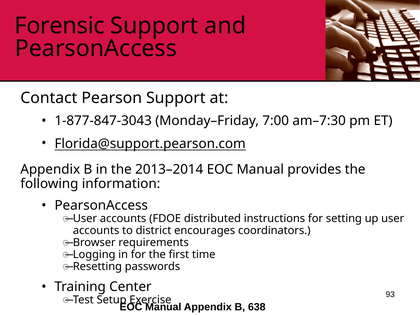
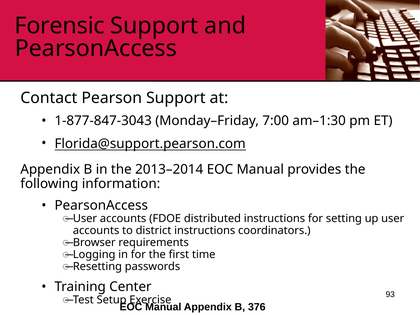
am–7:30: am–7:30 -> am–1:30 (319, 121)
district encourages: encourages -> instructions (205, 230)
638: 638 -> 376 (257, 307)
